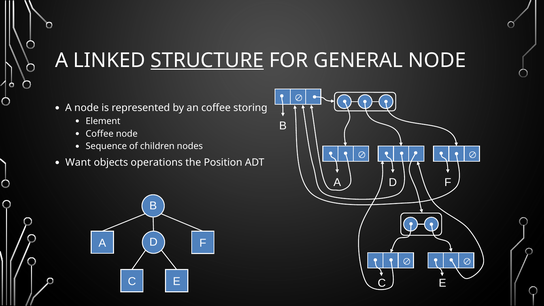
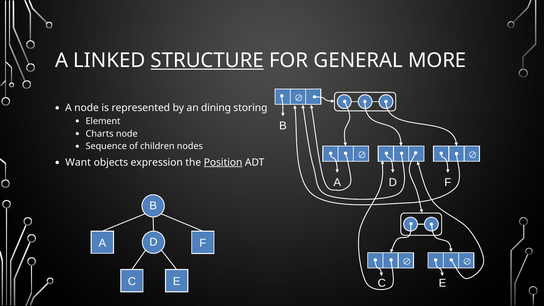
GENERAL NODE: NODE -> MORE (437, 60)
an coffee: coffee -> dining (216, 108)
Coffee: Coffee -> Charts (100, 134)
operations: operations -> expression (157, 162)
Position underline: none -> present (223, 162)
